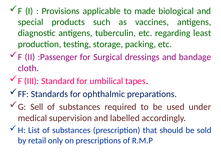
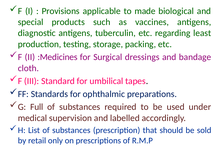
:Passenger: :Passenger -> :Medicines (58, 57)
Sell: Sell -> Full (37, 107)
